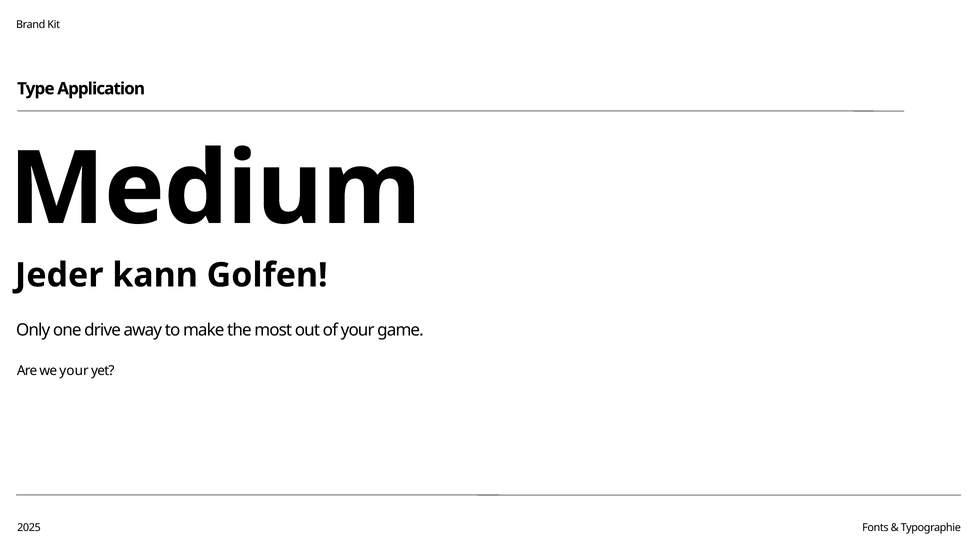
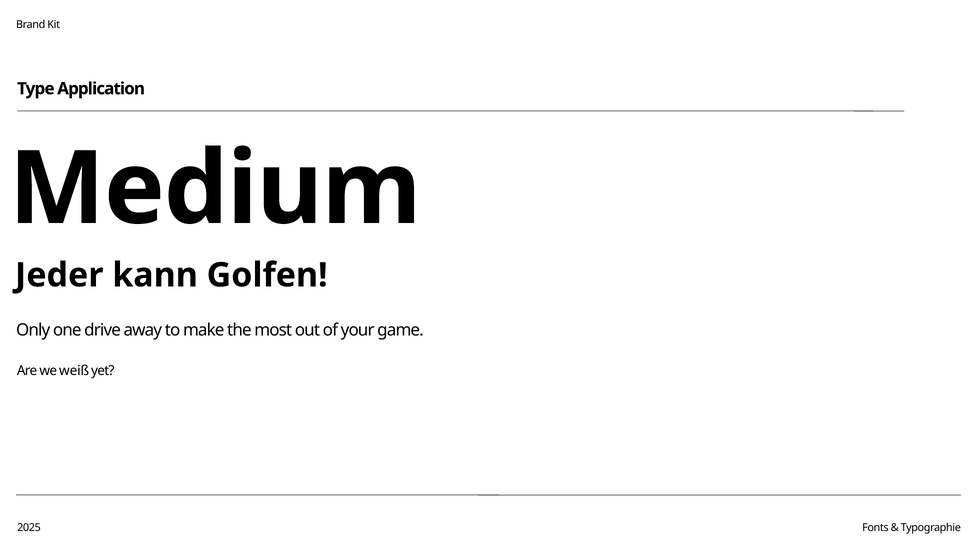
we your: your -> weiß (74, 371)
